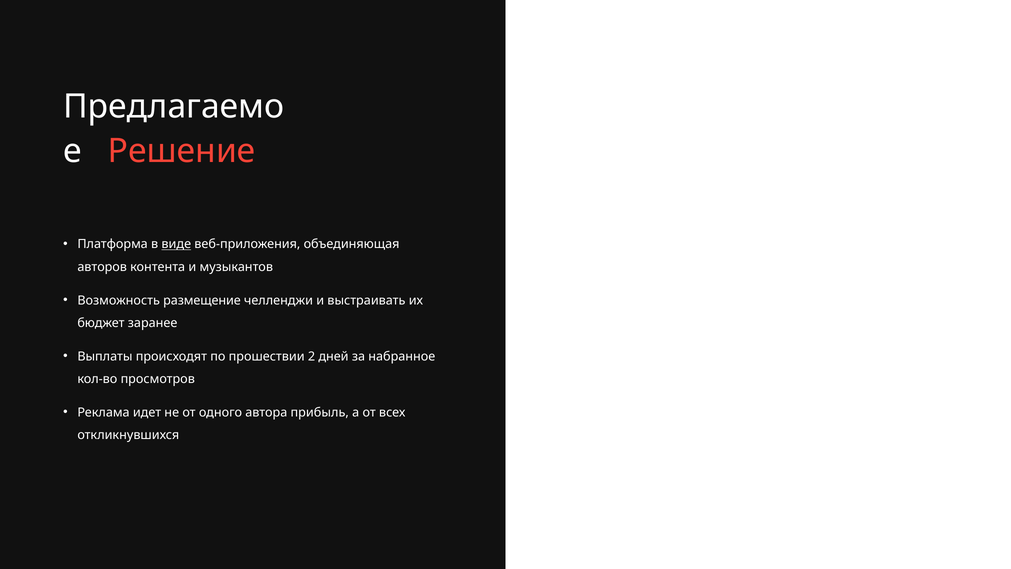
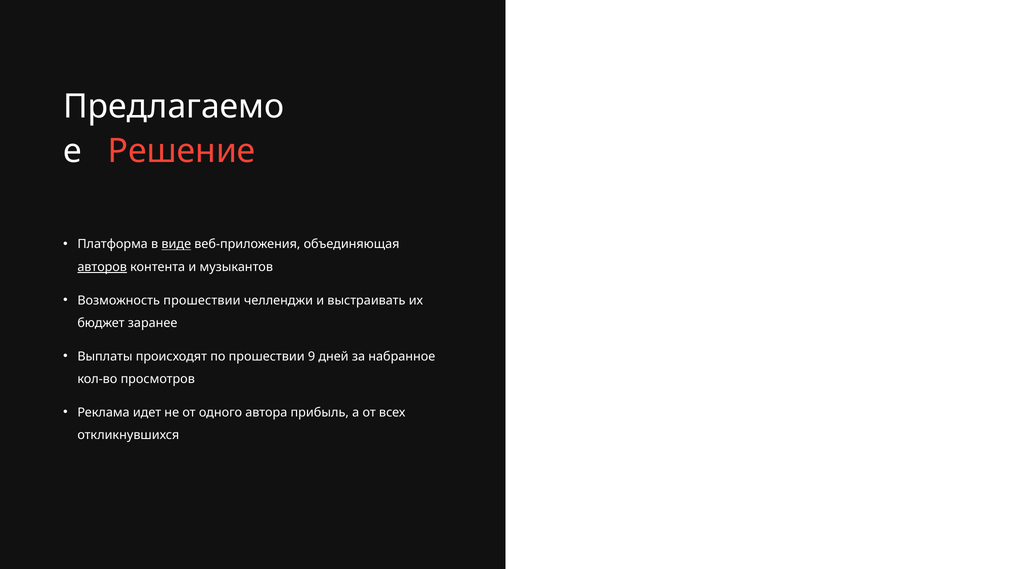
авторов underline: none -> present (102, 267)
Возможность размещение: размещение -> прошествии (202, 300)
2: 2 -> 9 (312, 356)
